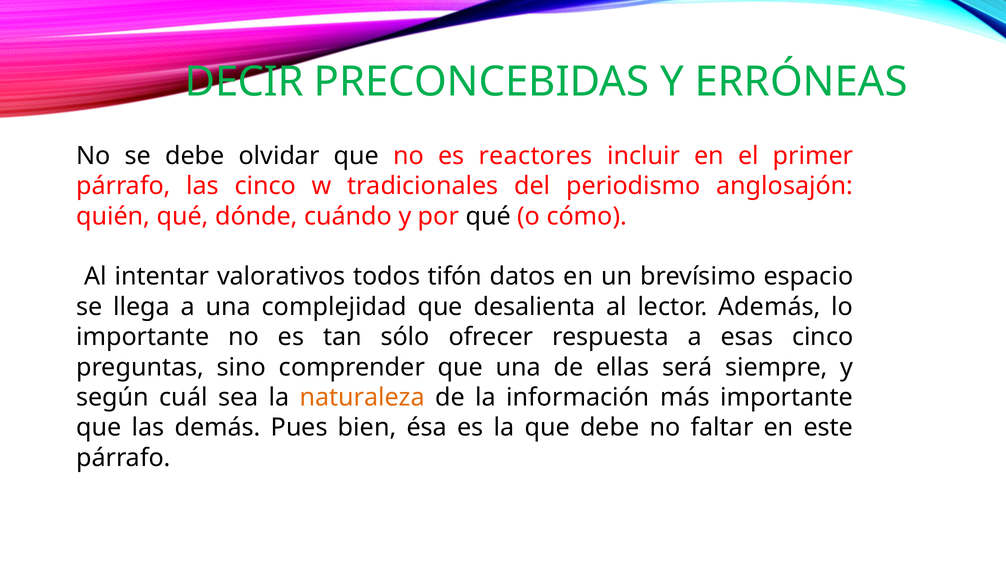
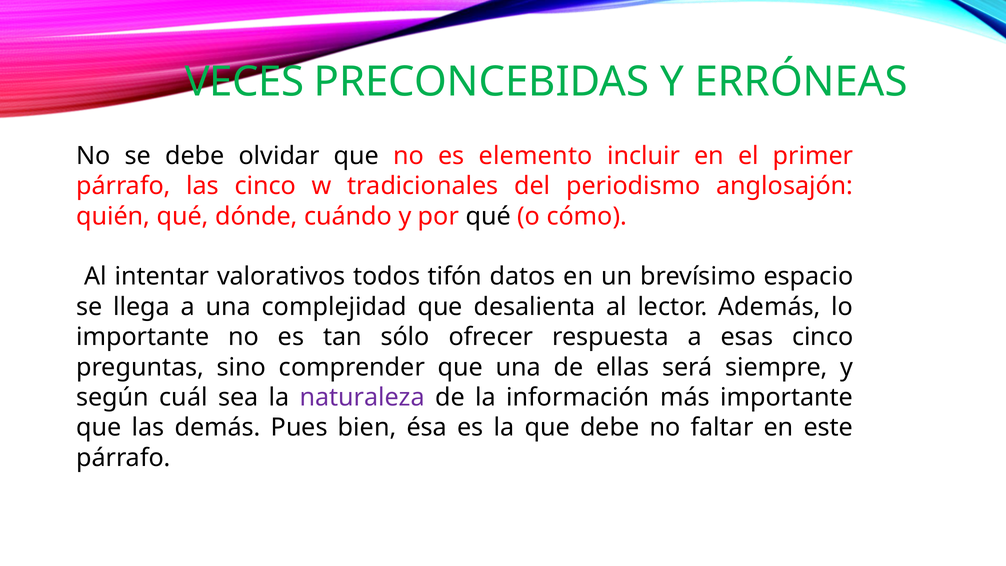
DECIR: DECIR -> VECES (244, 82)
reactores: reactores -> elemento (536, 156)
naturaleza colour: orange -> purple (362, 397)
